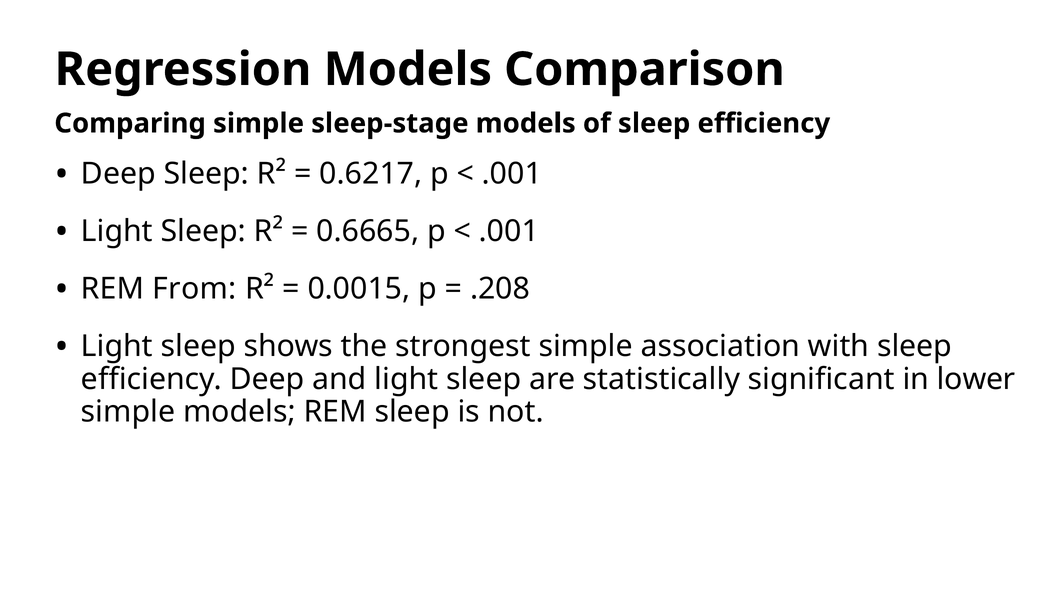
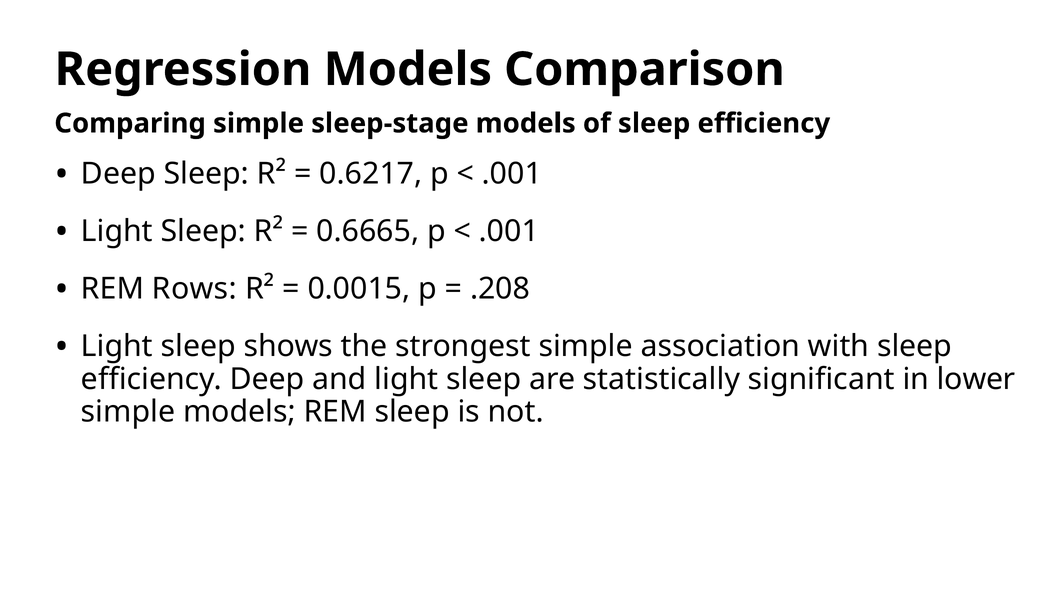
From: From -> Rows (194, 289)
